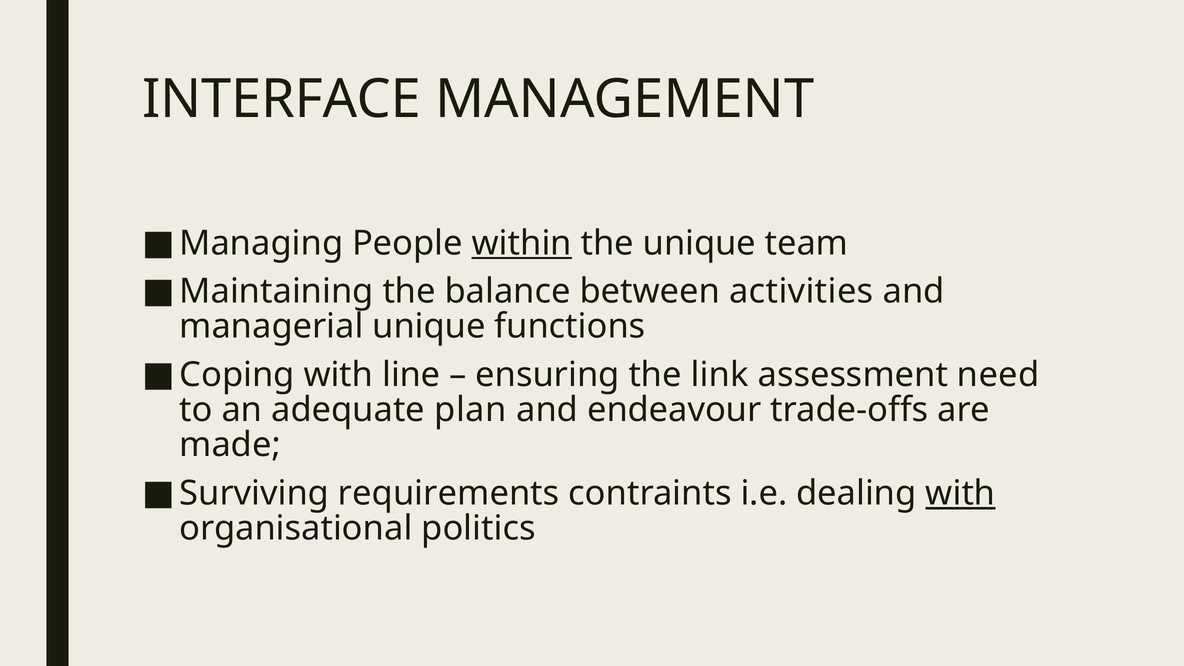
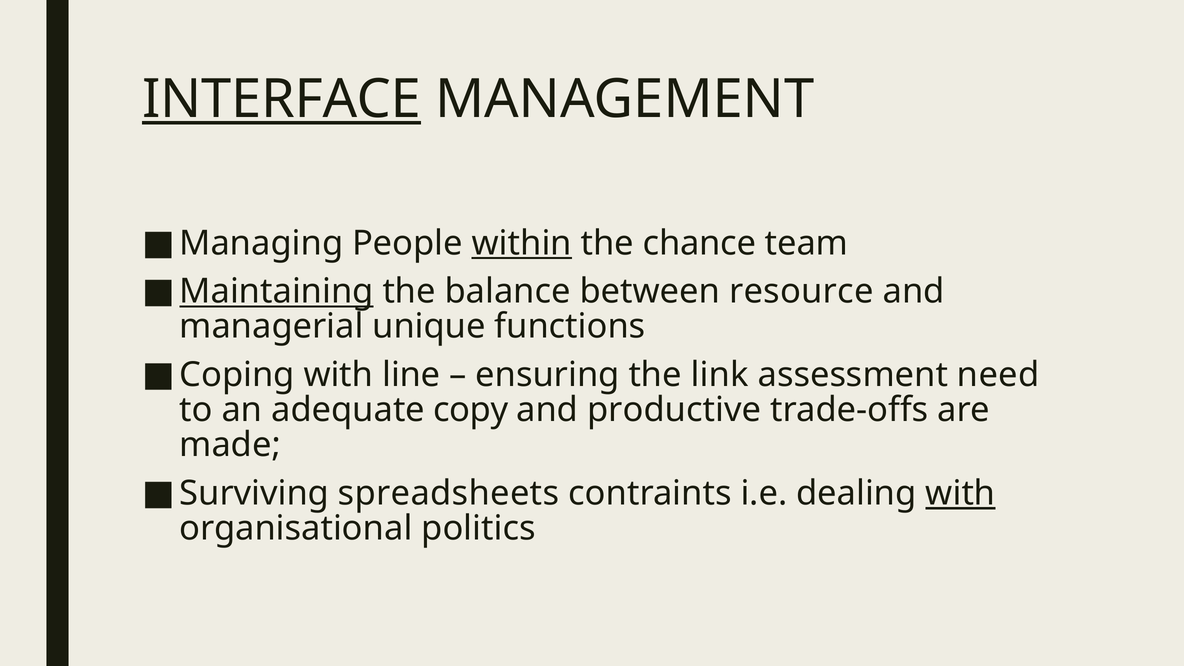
INTERFACE underline: none -> present (282, 99)
the unique: unique -> chance (699, 243)
Maintaining underline: none -> present (277, 291)
activities: activities -> resource (801, 291)
plan: plan -> copy (471, 410)
endeavour: endeavour -> productive (674, 410)
requirements: requirements -> spreadsheets (449, 493)
